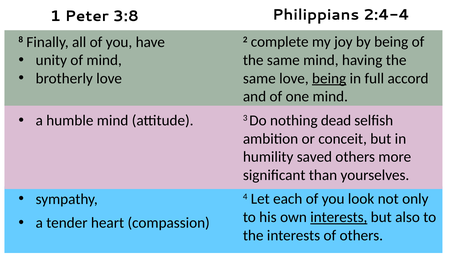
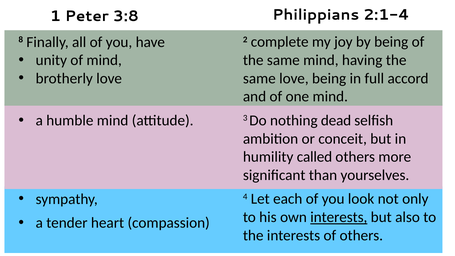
2:4-4: 2:4-4 -> 2:1-4 (386, 15)
being underline: present -> none (329, 78)
saved: saved -> called (314, 157)
